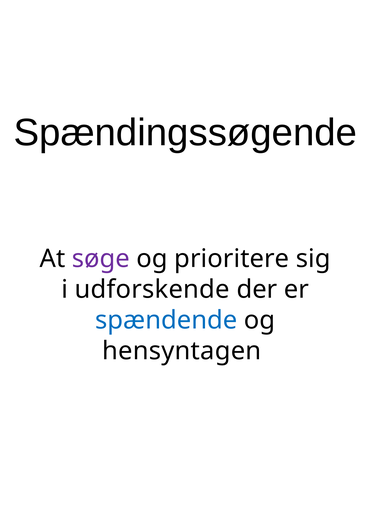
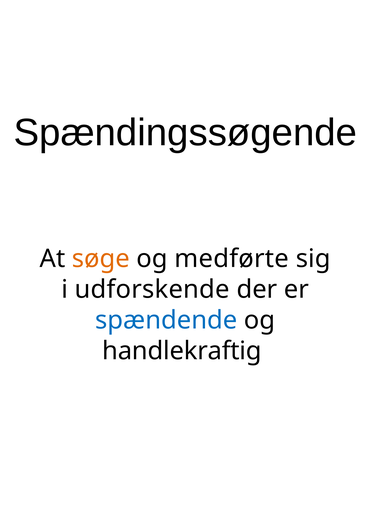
søge colour: purple -> orange (101, 259)
prioritere: prioritere -> medførte (232, 259)
hensyntagen: hensyntagen -> handlekraftig (182, 351)
